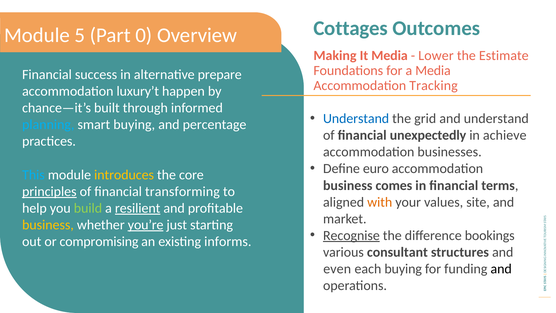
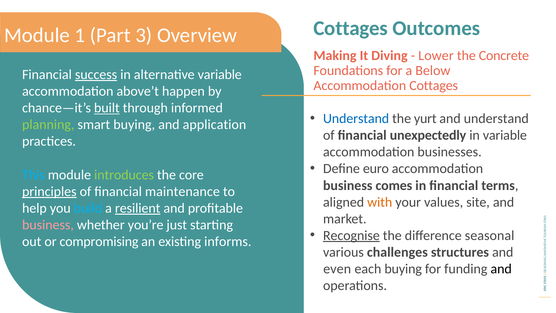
5: 5 -> 1 (80, 35)
0: 0 -> 3 (144, 35)
It Media: Media -> Diving (389, 56)
Estimate: Estimate -> Concrete (504, 56)
a Media: Media -> Below (433, 71)
success underline: none -> present (96, 75)
alternative prepare: prepare -> variable (220, 75)
Accommodation Tracking: Tracking -> Cottages (434, 86)
luxury’t: luxury’t -> above’t (138, 91)
built underline: none -> present (107, 108)
grid: grid -> yurt (425, 119)
planning colour: light blue -> light green (48, 125)
percentage: percentage -> application (214, 125)
in achieve: achieve -> variable (505, 135)
introduces colour: yellow -> light green (124, 175)
transforming: transforming -> maintenance (182, 191)
build colour: light green -> light blue (88, 208)
business colour: yellow -> pink (48, 225)
you’re underline: present -> none (146, 225)
bookings: bookings -> seasonal (490, 235)
consultant: consultant -> challenges (397, 252)
